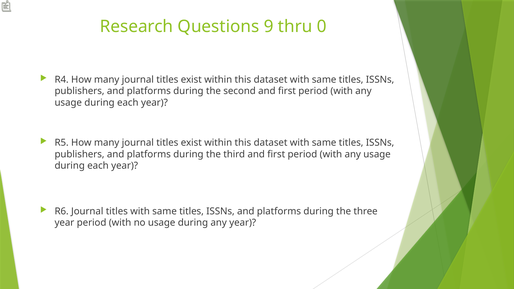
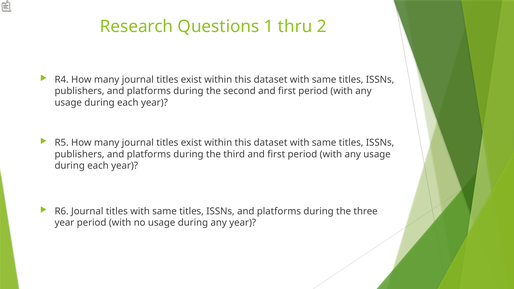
9: 9 -> 1 (269, 27)
0: 0 -> 2 (322, 27)
